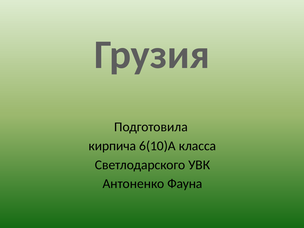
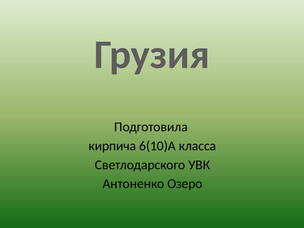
Фауна: Фауна -> Озеро (185, 184)
